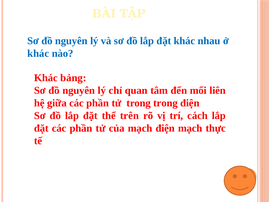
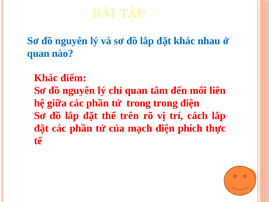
khác: khác -> quan (38, 53)
bảng: bảng -> điểm (73, 78)
điện mạch: mạch -> phích (190, 128)
